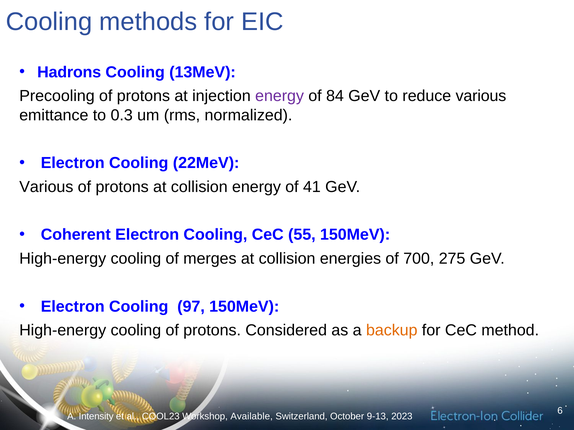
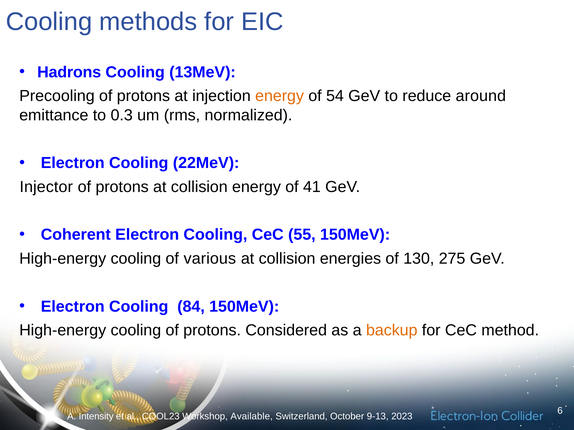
energy colour: purple -> orange (280, 96)
84: 84 -> 54 (335, 96)
reduce various: various -> around (481, 96)
Various: Various -> Injector (46, 187)
merges: merges -> various (210, 259)
700: 700 -> 130 (419, 259)
97: 97 -> 84 (191, 307)
